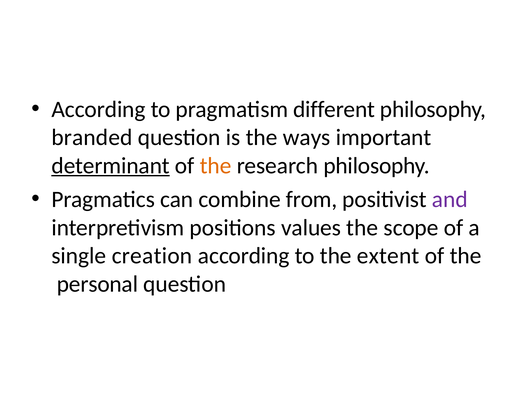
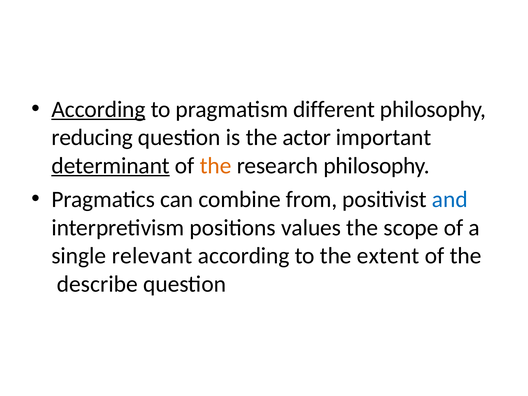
According underline: none -> present (99, 109)
branded: branded -> reducing (92, 137)
ways: ways -> actor (307, 137)
and colour: purple -> blue (450, 199)
creation: creation -> relevant (152, 256)
personal: personal -> describe (97, 284)
